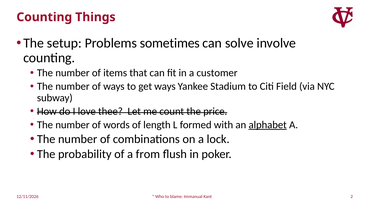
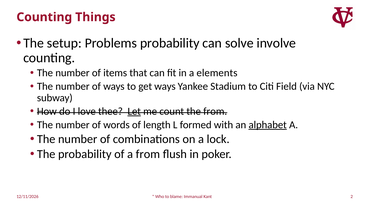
Problems sometimes: sometimes -> probability (170, 43)
customer: customer -> elements (217, 73)
Let underline: none -> present (134, 111)
the price: price -> from (215, 111)
